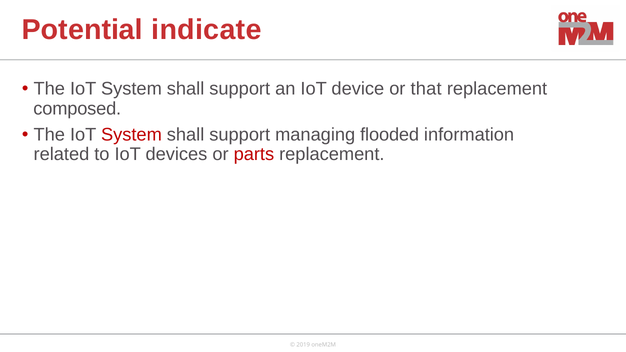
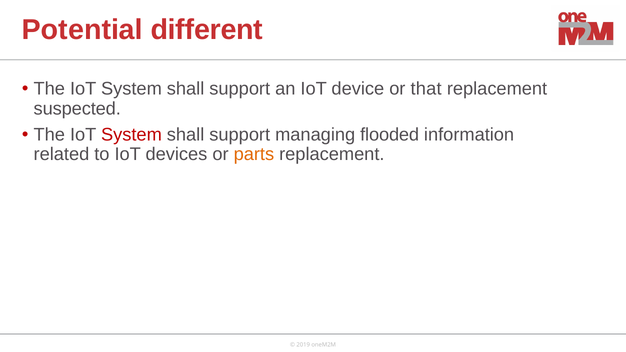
indicate: indicate -> different (207, 30)
composed: composed -> suspected (77, 109)
parts colour: red -> orange (254, 155)
